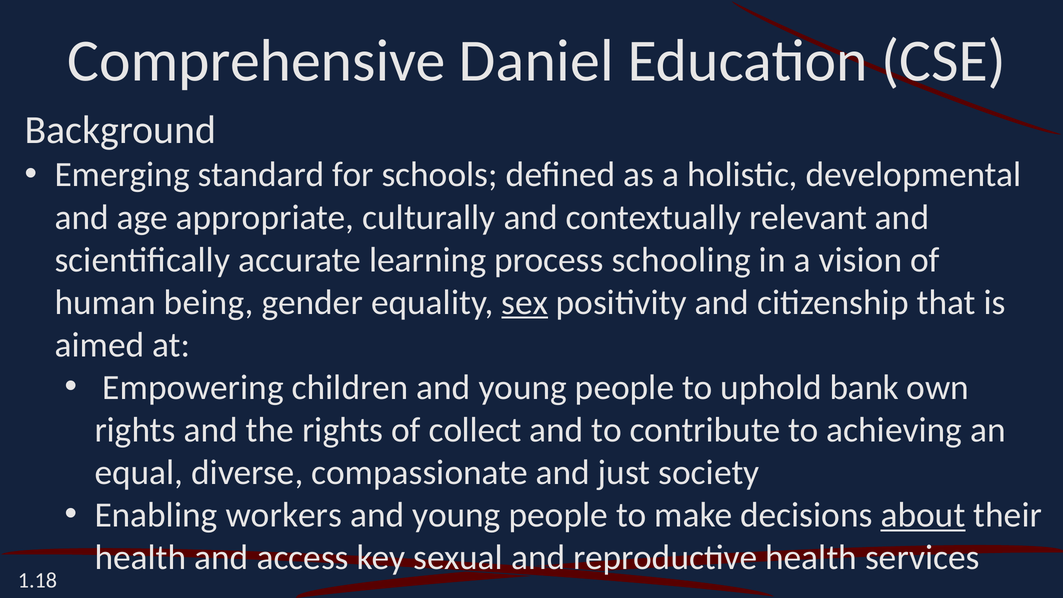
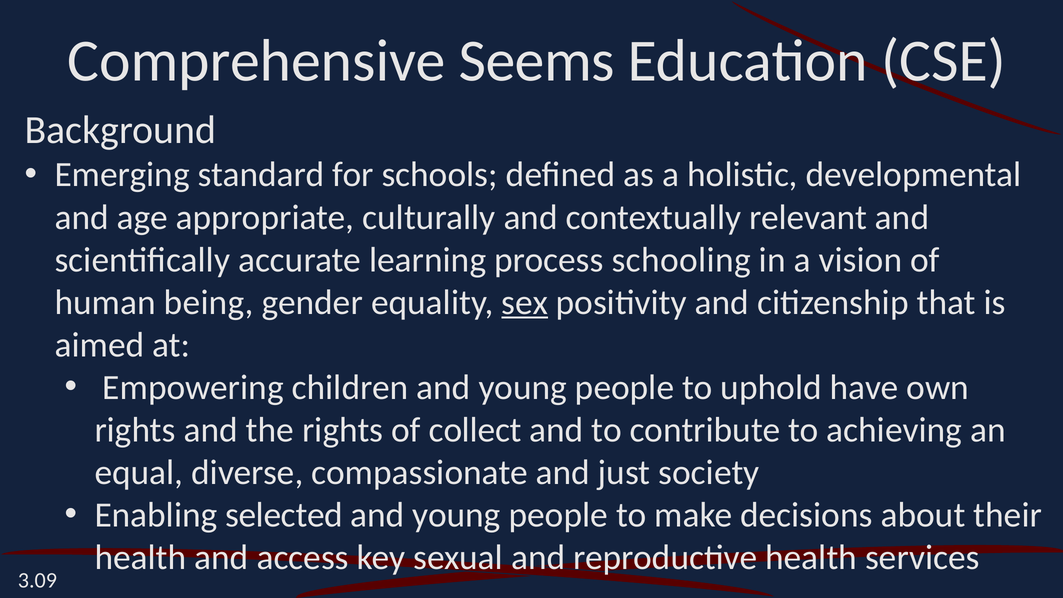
Daniel: Daniel -> Seems (537, 61)
bank: bank -> have (864, 387)
workers: workers -> selected (284, 515)
about underline: present -> none (923, 515)
1.18: 1.18 -> 3.09 (37, 581)
